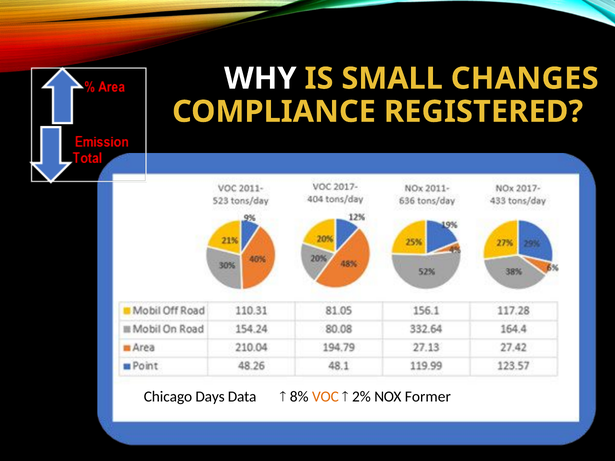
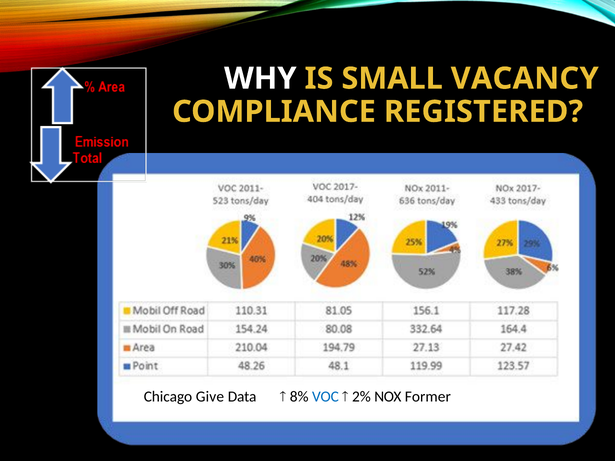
CHANGES: CHANGES -> VACANCY (525, 79)
Days: Days -> Give (210, 397)
VOC colour: orange -> blue (325, 397)
